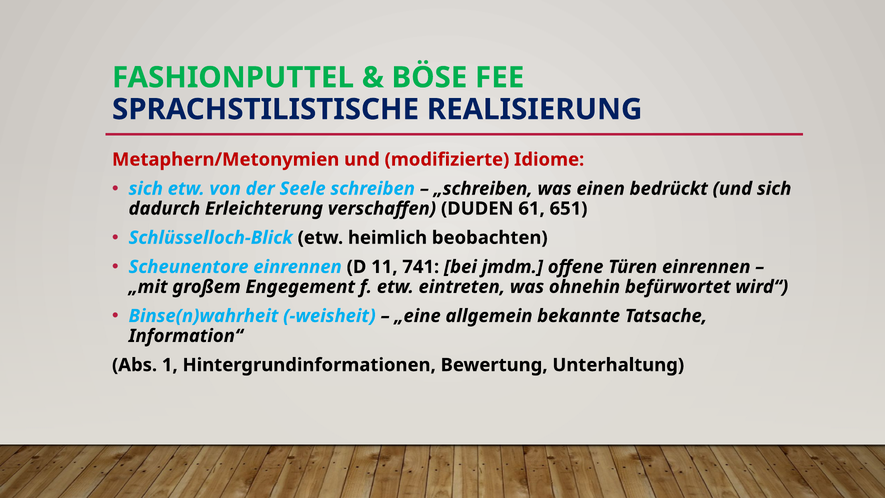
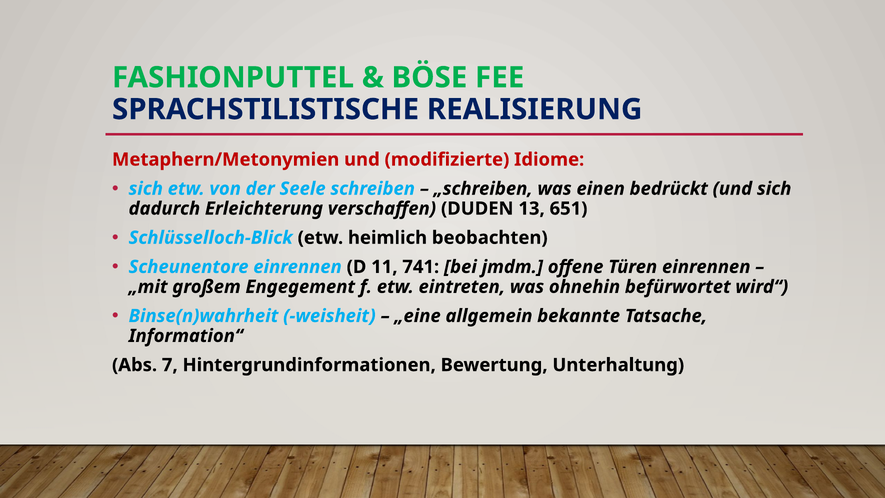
61: 61 -> 13 (532, 209)
1: 1 -> 7 (170, 365)
